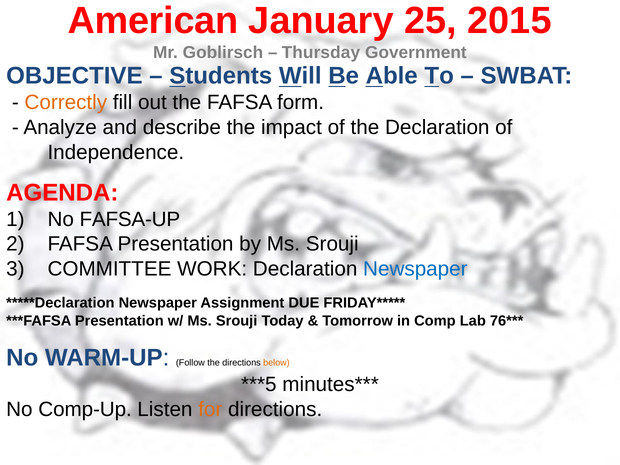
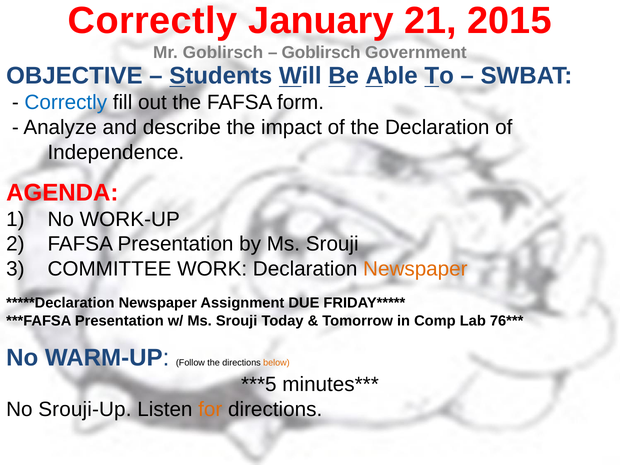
American: American -> Correctly (153, 21)
25: 25 -> 21 (431, 21)
Thursday: Thursday -> Goblirsch (321, 52)
Correctly colour: orange -> blue (66, 103)
FAFSA-UP: FAFSA-UP -> WORK-UP (130, 219)
Newspaper colour: blue -> orange (415, 269)
Comp-Up: Comp-Up -> Srouji-Up (85, 409)
